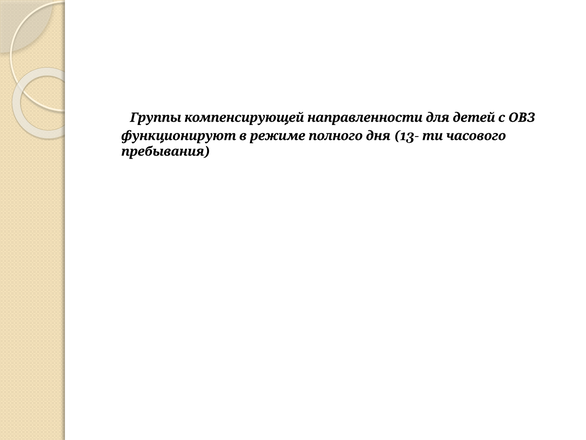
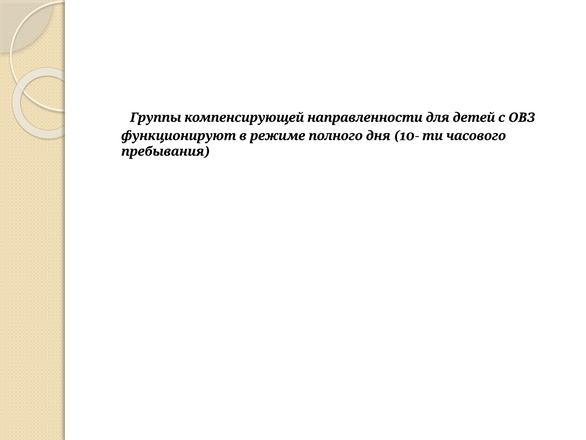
13-: 13- -> 10- (407, 136)
